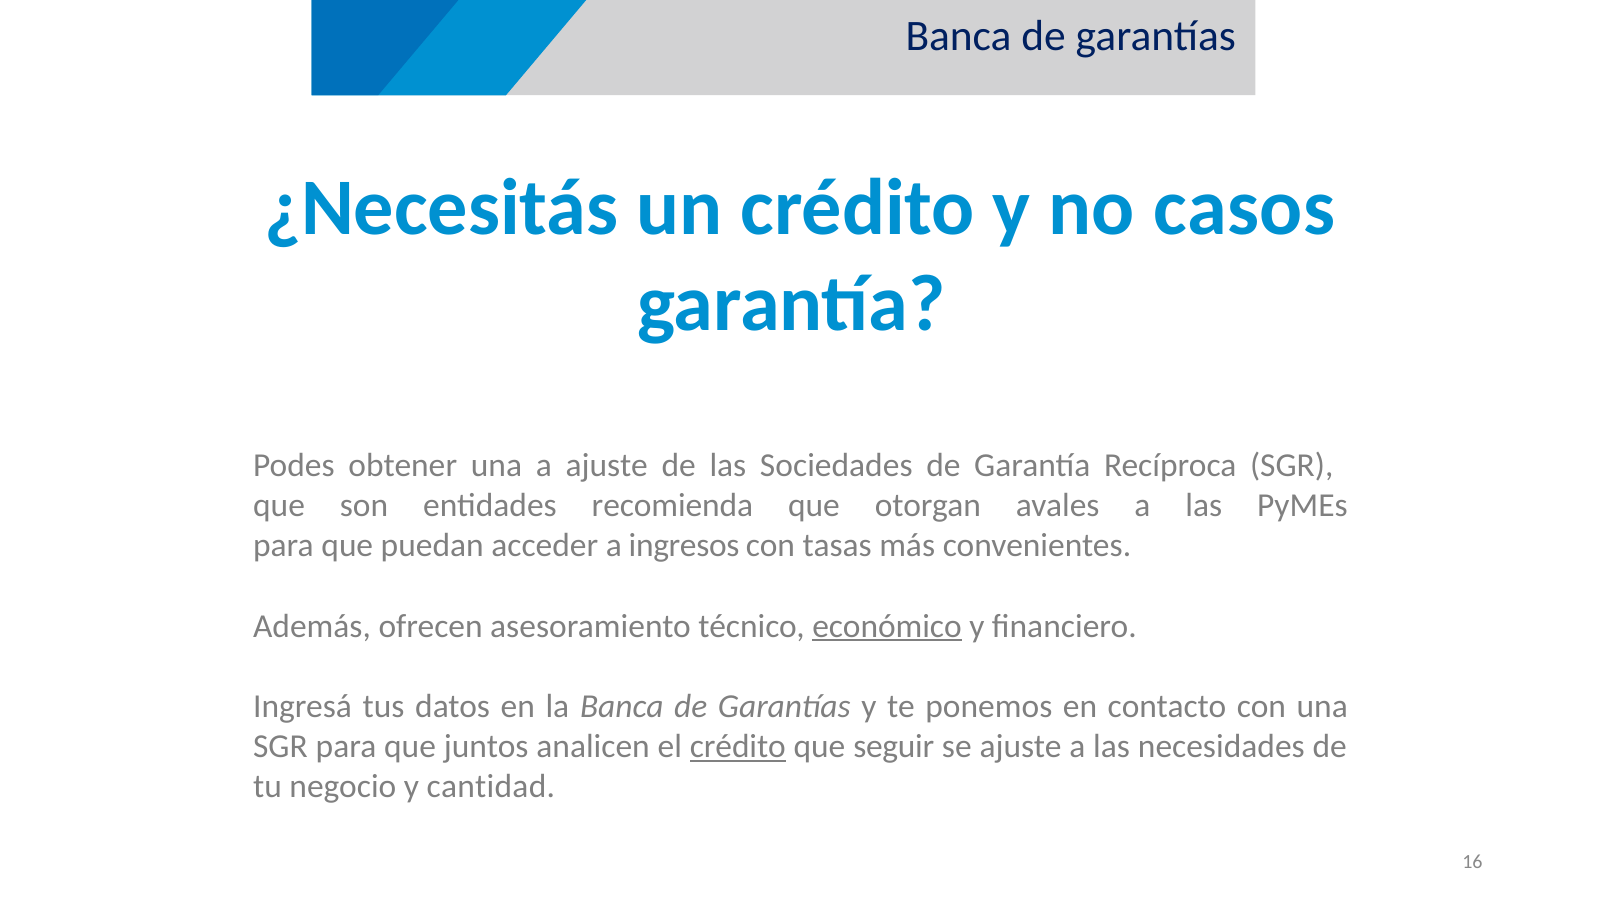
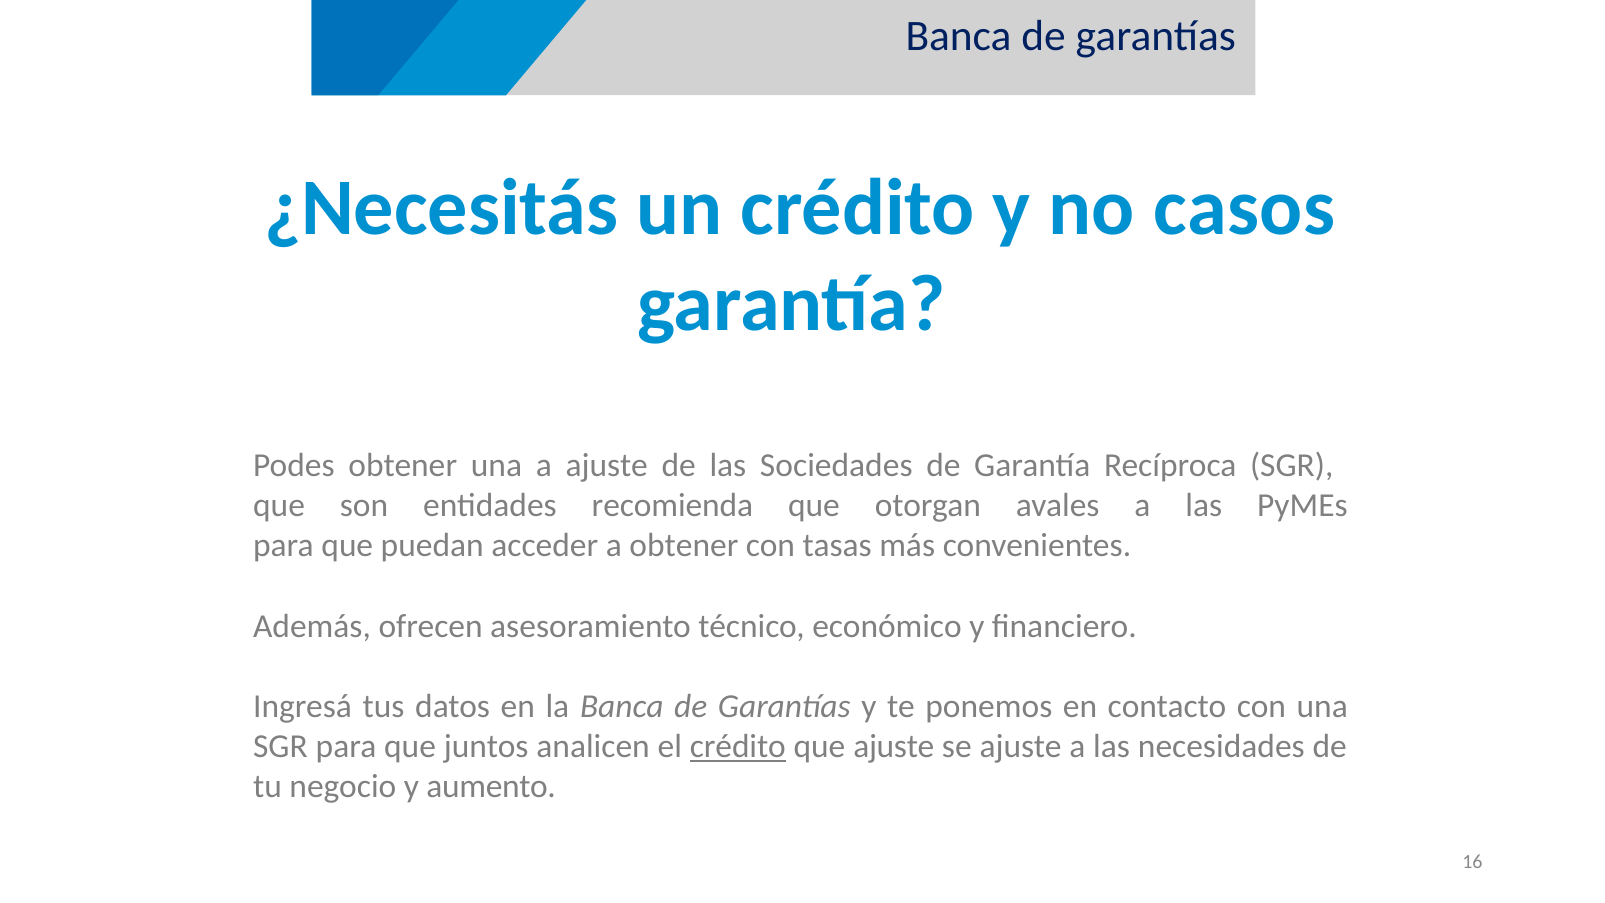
a ingresos: ingresos -> obtener (684, 546)
económico underline: present -> none (887, 626)
que seguir: seguir -> ajuste (894, 746)
cantidad: cantidad -> aumento (491, 787)
